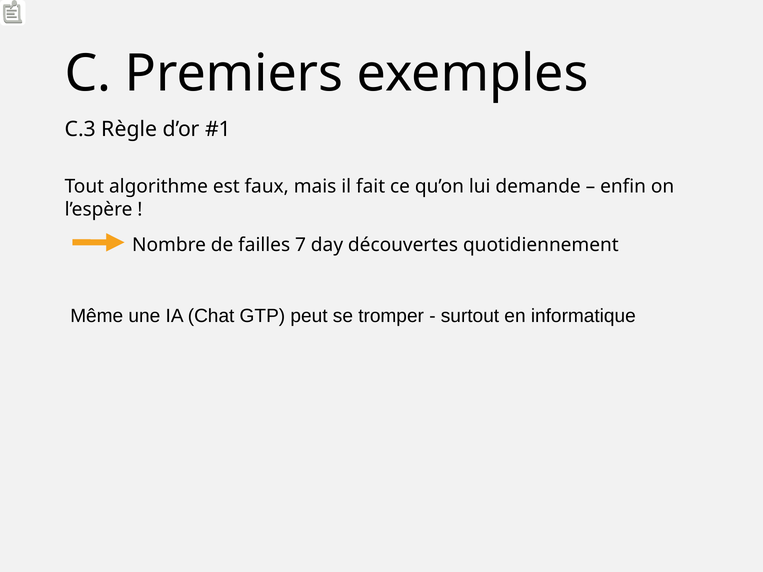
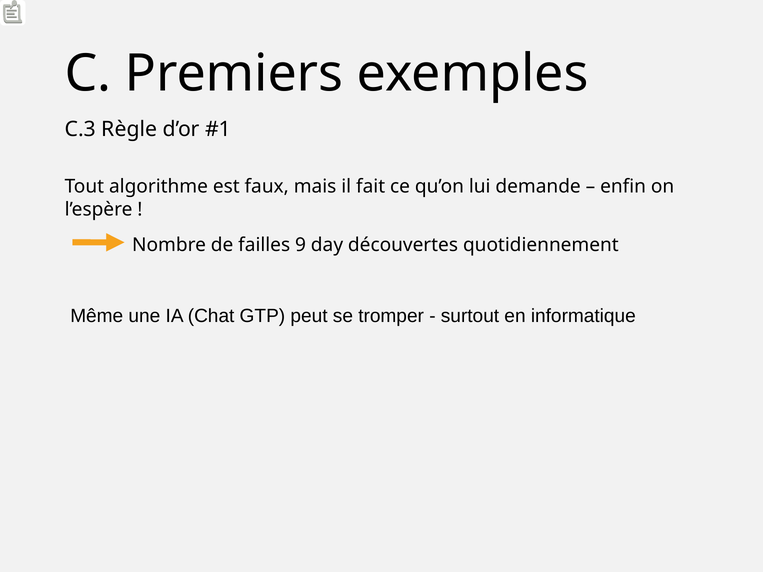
7: 7 -> 9 (300, 245)
